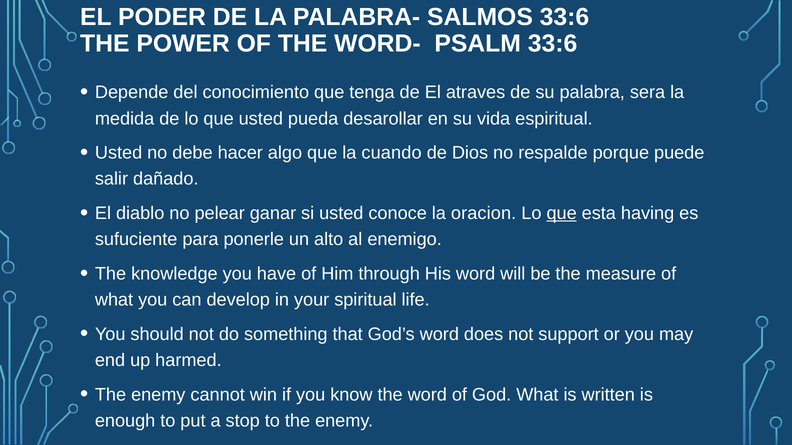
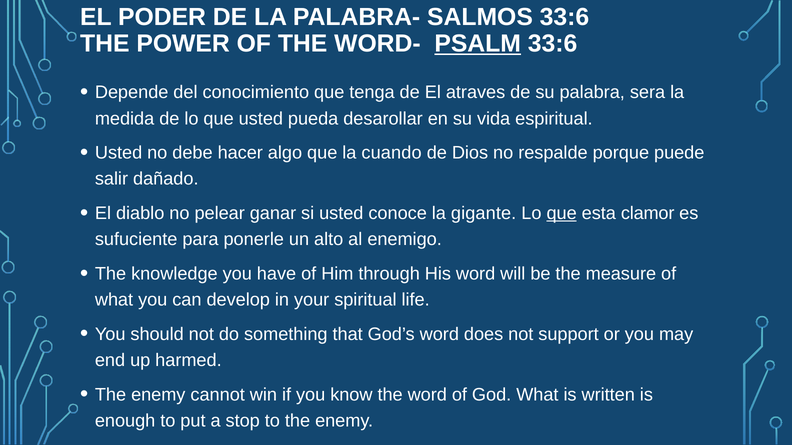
PSALM underline: none -> present (478, 44)
oracion: oracion -> gigante (484, 214)
having: having -> clamor (648, 214)
